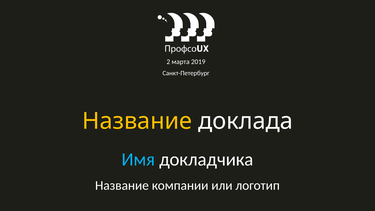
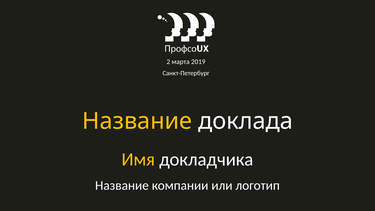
Имя colour: light blue -> yellow (138, 159)
